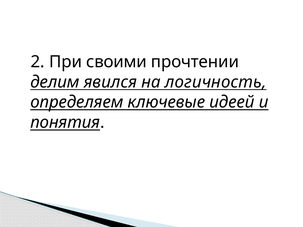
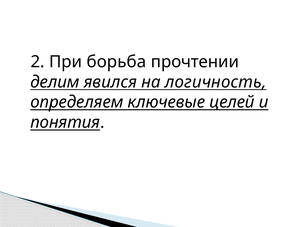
своими: своими -> борьба (116, 62)
идеей: идеей -> целей (232, 102)
